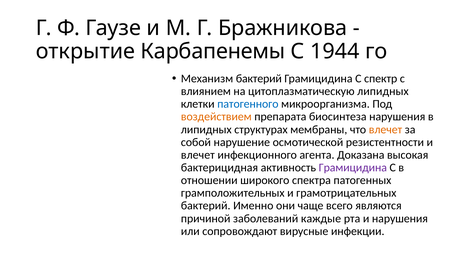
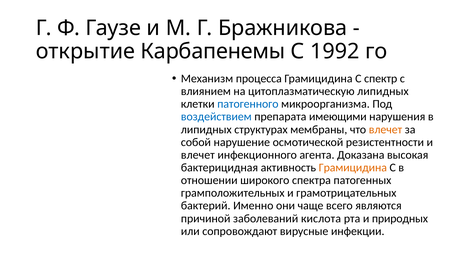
1944: 1944 -> 1992 (335, 51)
Механизм бактерий: бактерий -> процесса (259, 79)
воздействием colour: orange -> blue (216, 117)
биосинтеза: биосинтеза -> имеющими (338, 117)
Грамицидина colour: purple -> orange (353, 168)
каждые: каждые -> кислота (321, 219)
и нарушения: нарушения -> природных (400, 219)
